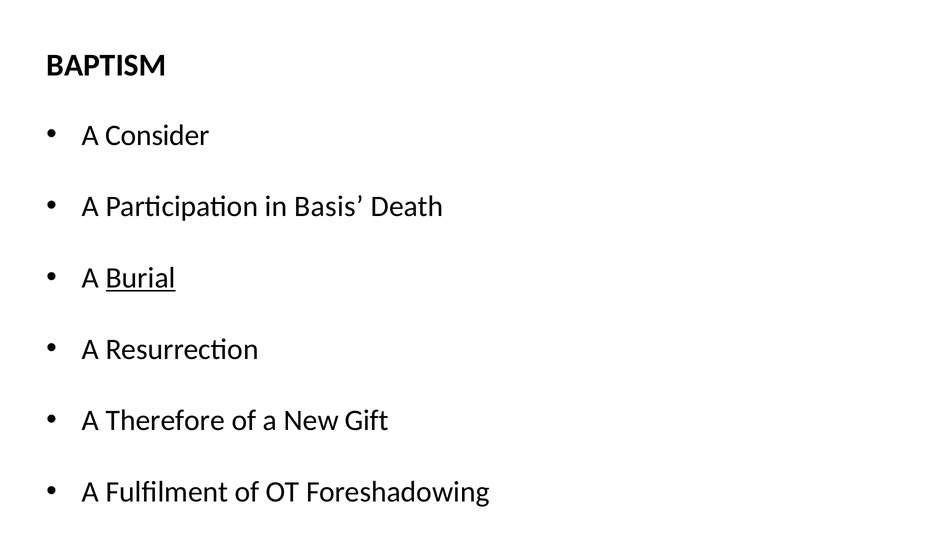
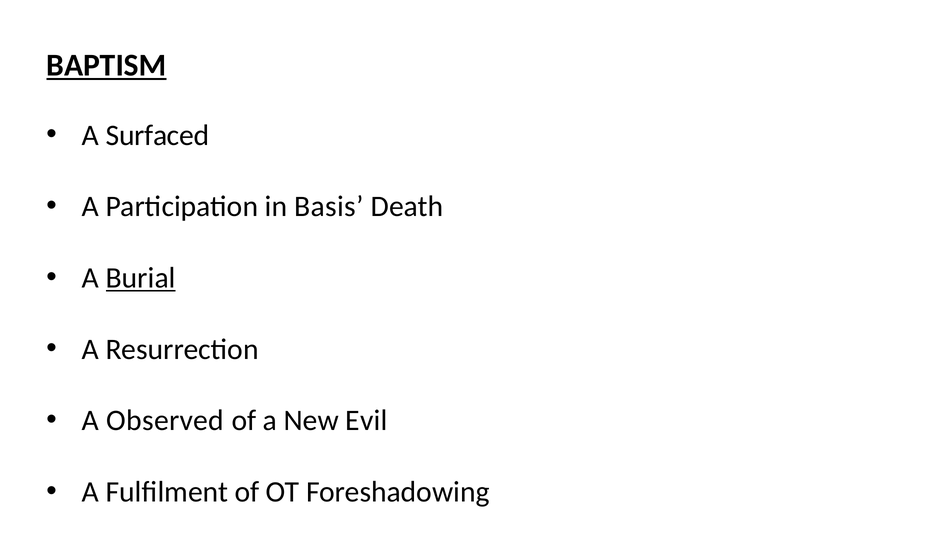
BAPTISM underline: none -> present (106, 65)
Consider: Consider -> Surfaced (157, 135)
Therefore: Therefore -> Observed (165, 420)
Gift: Gift -> Evil (367, 420)
